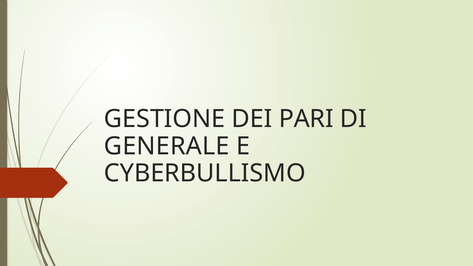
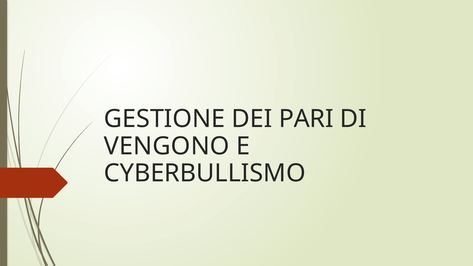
GENERALE: GENERALE -> VENGONO (167, 146)
